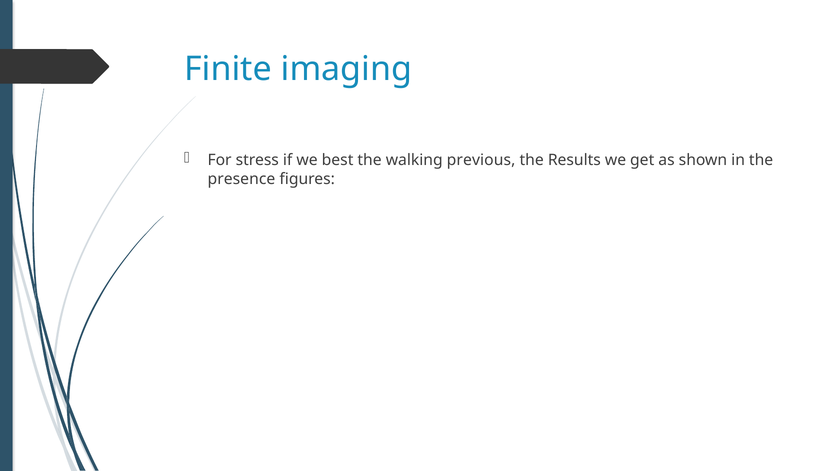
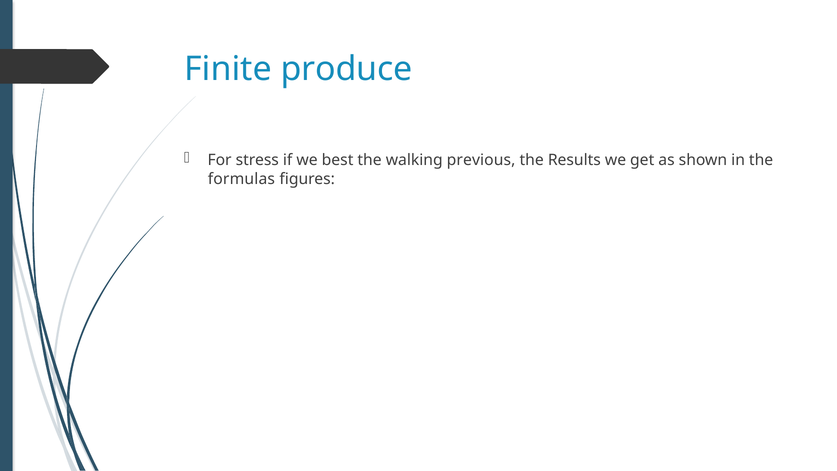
imaging: imaging -> produce (347, 69)
presence: presence -> formulas (241, 179)
